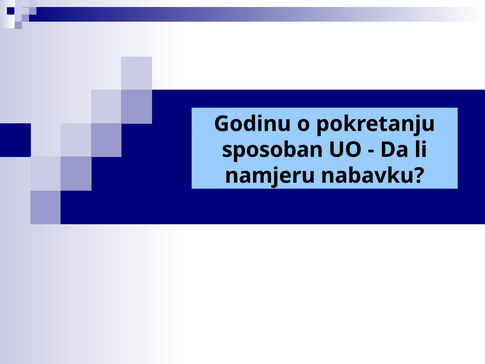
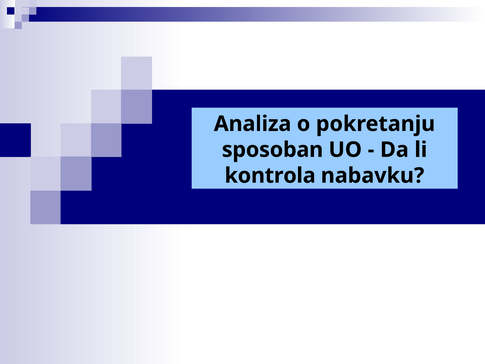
Godinu: Godinu -> Analiza (253, 124)
namjeru: namjeru -> kontrola (270, 176)
